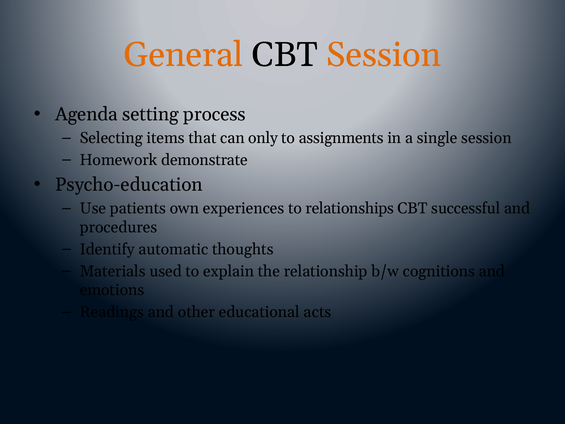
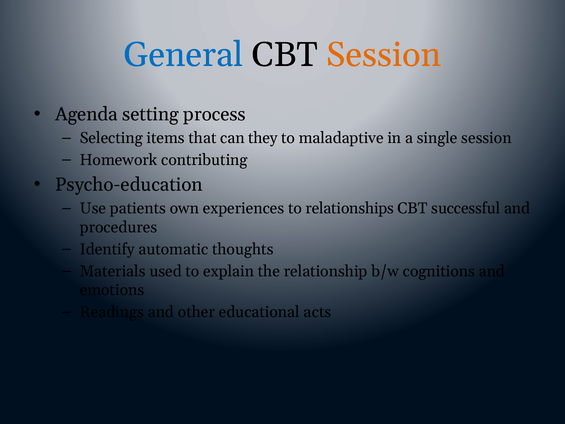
General colour: orange -> blue (183, 55)
only: only -> they (263, 138)
assignments: assignments -> maladaptive (341, 138)
demonstrate: demonstrate -> contributing (204, 160)
